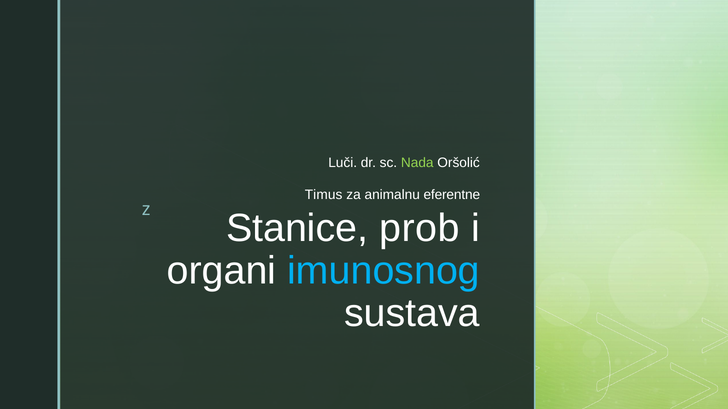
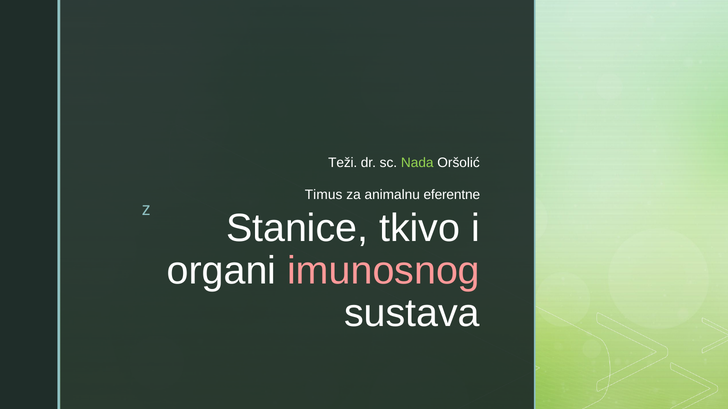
Luči: Luči -> Teži (343, 163)
prob: prob -> tkivo (420, 229)
imunosnog colour: light blue -> pink (383, 271)
